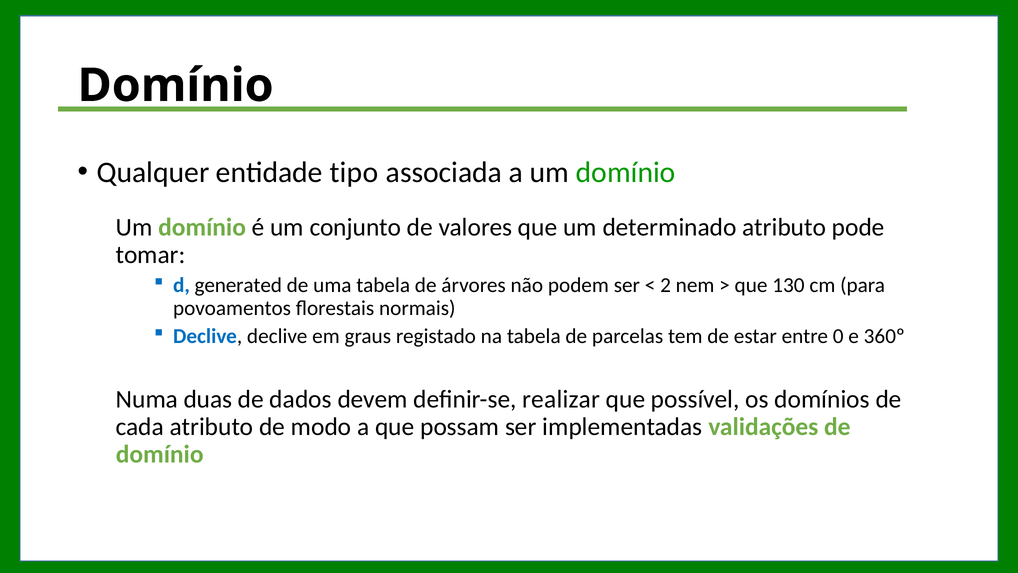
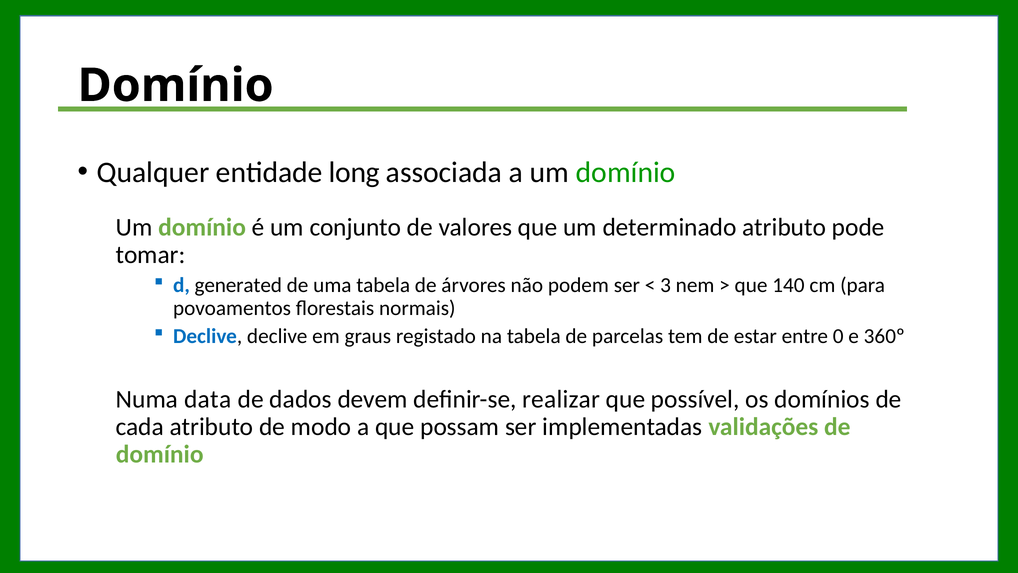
tipo: tipo -> long (354, 172)
2: 2 -> 3 (666, 285)
130: 130 -> 140 (788, 285)
duas: duas -> data (208, 399)
